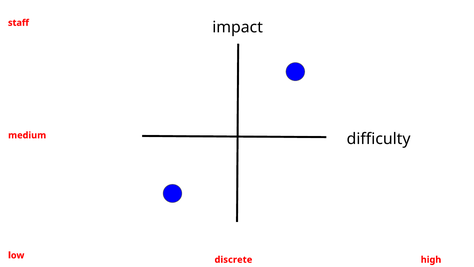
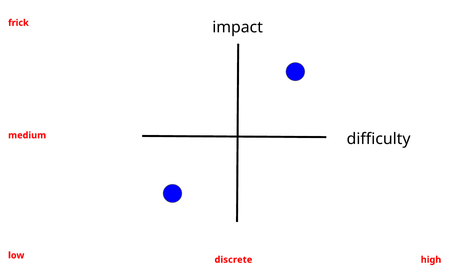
staff: staff -> frick (18, 23)
